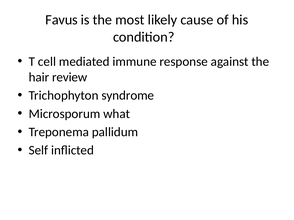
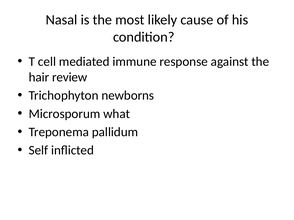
Favus: Favus -> Nasal (62, 20)
syndrome: syndrome -> newborns (128, 96)
